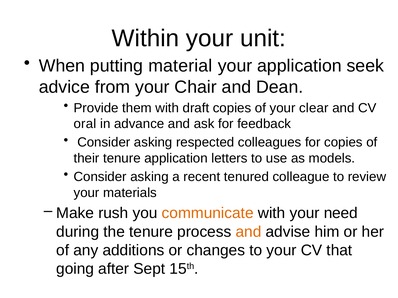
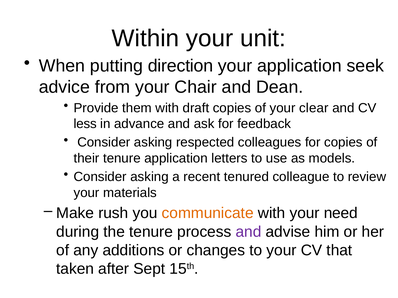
material: material -> direction (181, 66)
oral: oral -> less (85, 124)
and colour: orange -> purple (248, 232)
going: going -> taken (75, 269)
